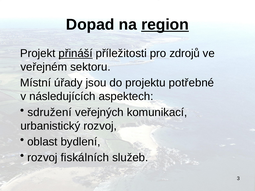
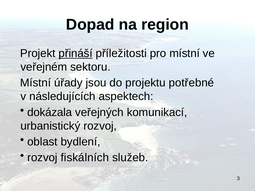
region underline: present -> none (165, 25)
pro zdrojů: zdrojů -> místní (185, 53)
sdružení: sdružení -> dokázala (50, 112)
